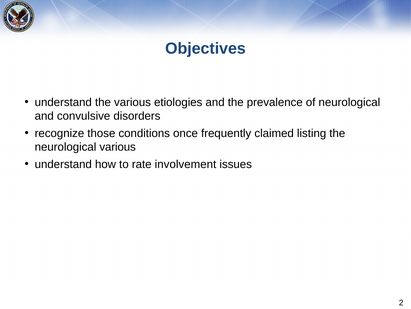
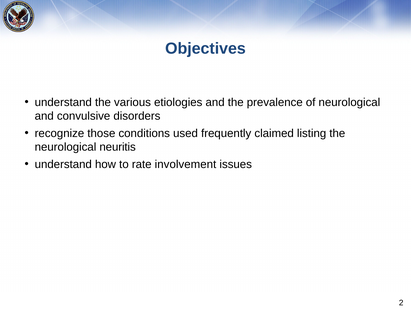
once: once -> used (186, 133)
neurological various: various -> neuritis (118, 147)
